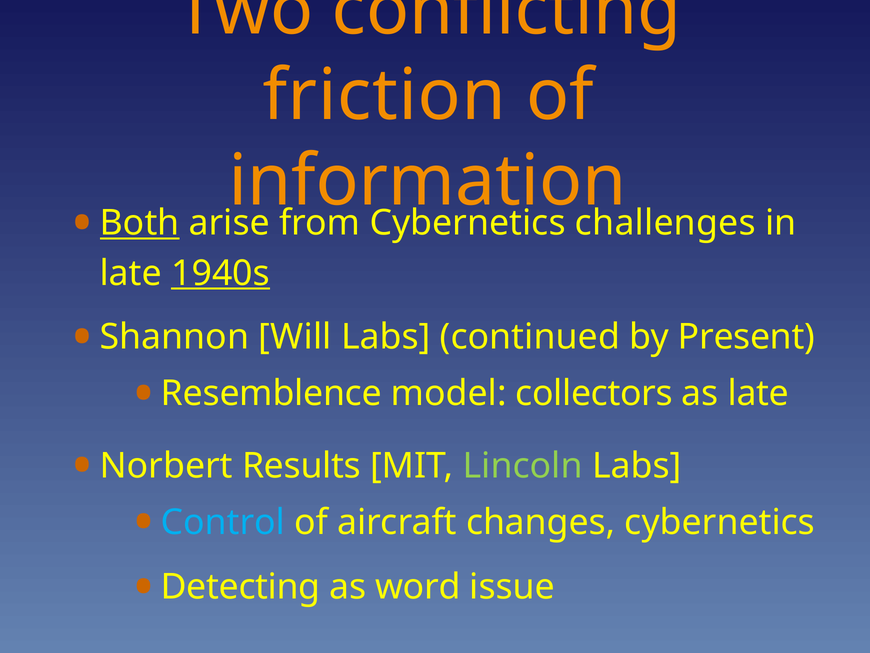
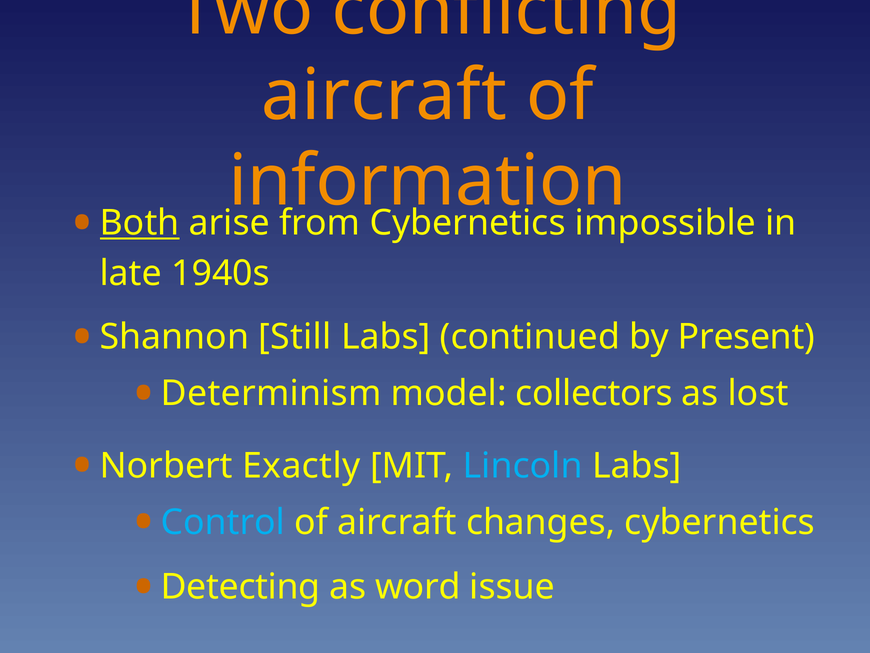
friction: friction -> aircraft (384, 96)
challenges: challenges -> impossible (665, 223)
1940s underline: present -> none (221, 273)
Will: Will -> Still (295, 337)
Resemblence: Resemblence -> Determinism (271, 393)
as late: late -> lost (758, 393)
Results: Results -> Exactly (301, 465)
Lincoln colour: light green -> light blue (523, 465)
